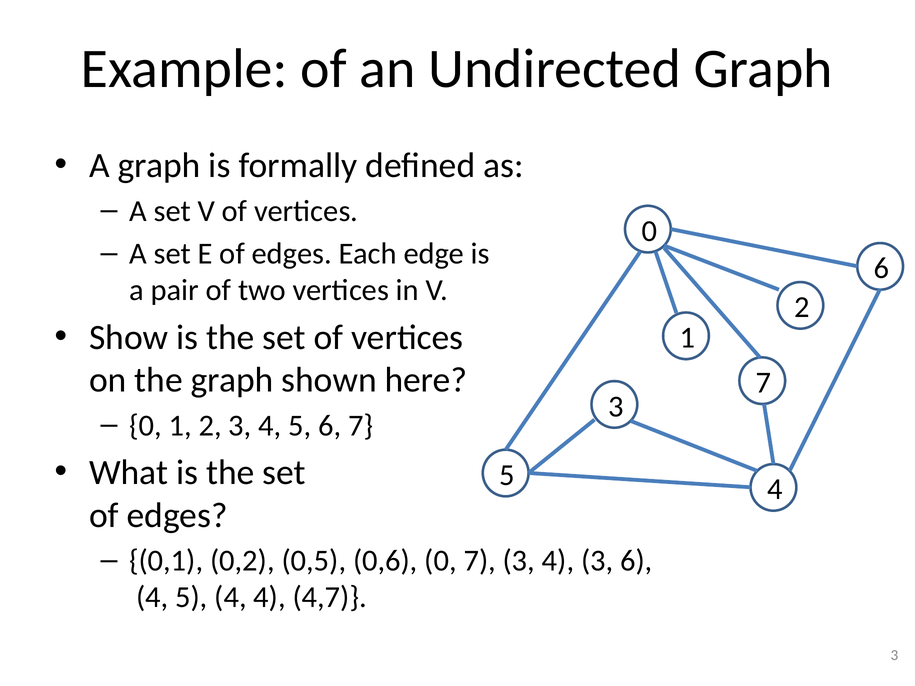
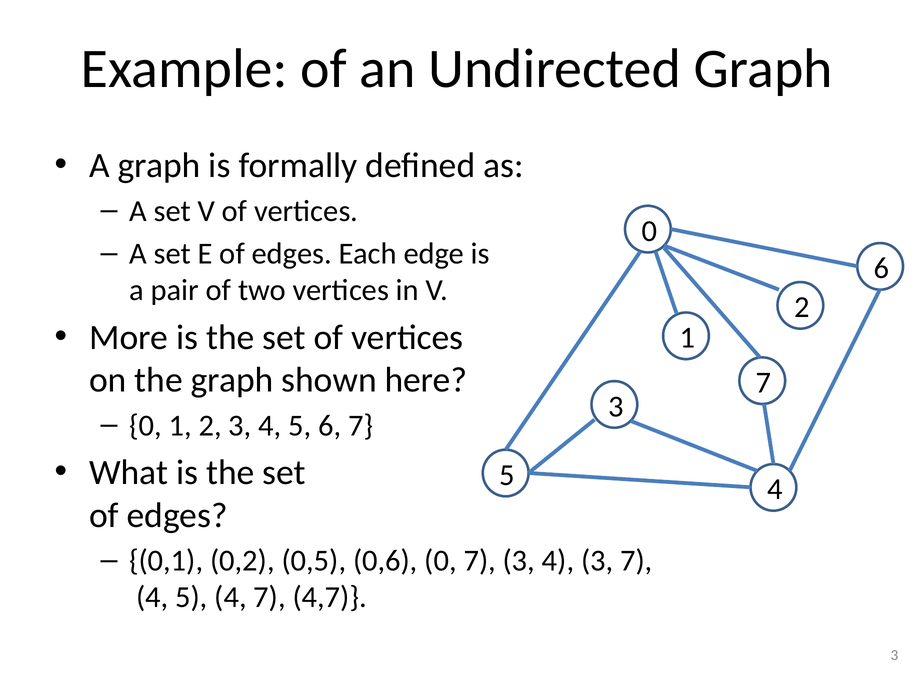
Show: Show -> More (129, 338)
3 6: 6 -> 7 (636, 561)
4 4: 4 -> 7 (270, 598)
